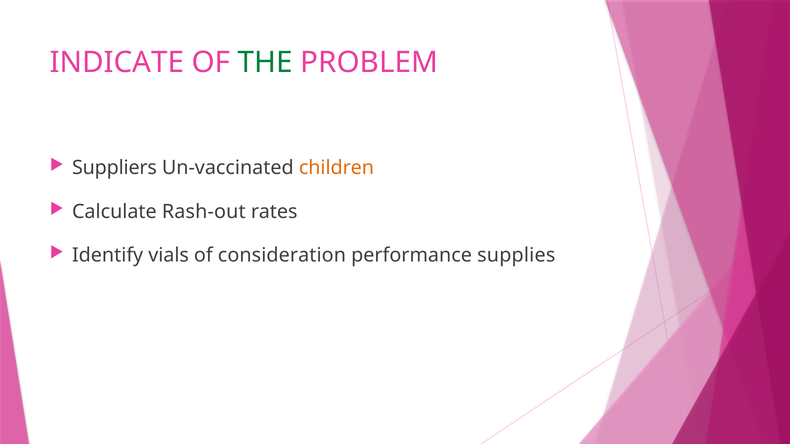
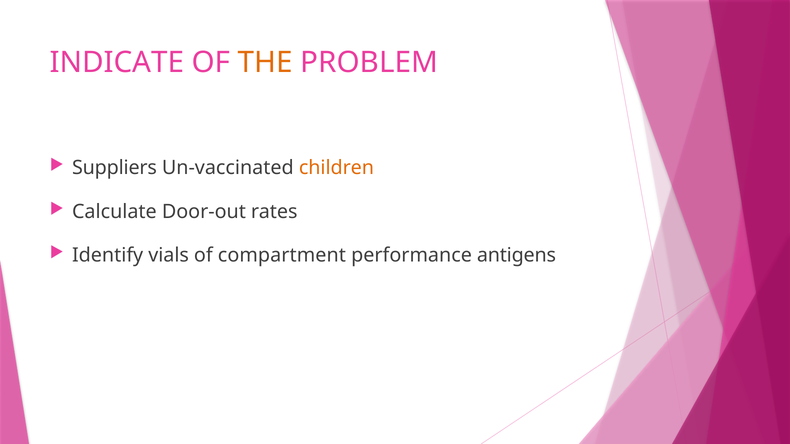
THE colour: green -> orange (265, 62)
Rash-out: Rash-out -> Door-out (204, 212)
consideration: consideration -> compartment (282, 256)
supplies: supplies -> antigens (516, 256)
